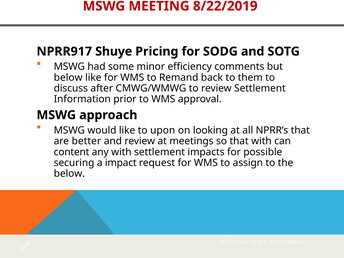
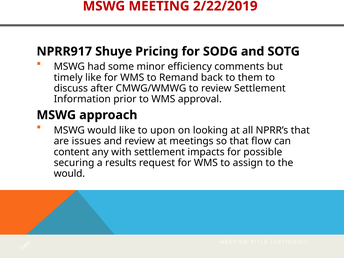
8/22/2019: 8/22/2019 -> 2/22/2019 (225, 6)
below: below -> timely (68, 78)
better: better -> issues (86, 141)
that with: with -> flow (261, 141)
impact: impact -> results (121, 163)
below: below -> would (69, 174)
